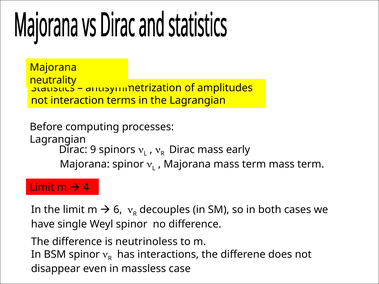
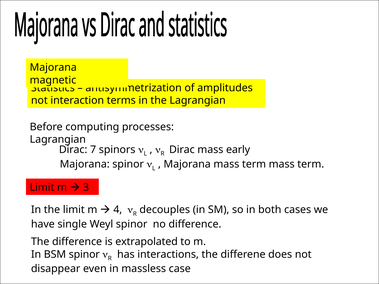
neutrality: neutrality -> magnetic (53, 80)
9: 9 -> 7 (93, 150)
4: 4 -> 3 (86, 188)
6: 6 -> 4 (118, 210)
neutrinoless: neutrinoless -> extrapolated (147, 242)
